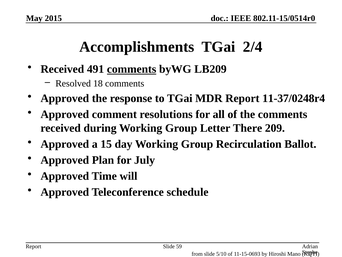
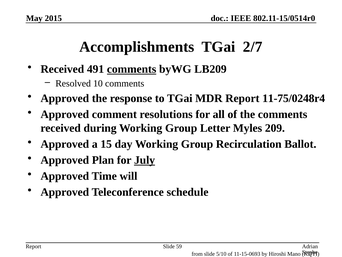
2/4: 2/4 -> 2/7 (253, 47)
18: 18 -> 10 (98, 83)
11-37/0248r4: 11-37/0248r4 -> 11-75/0248r4 (294, 98)
There: There -> Myles (248, 128)
July underline: none -> present (145, 160)
